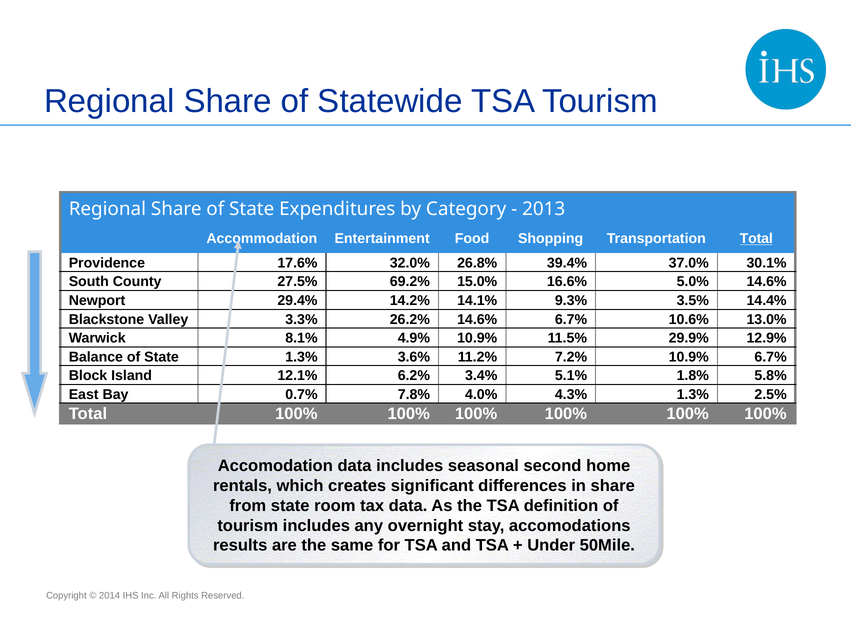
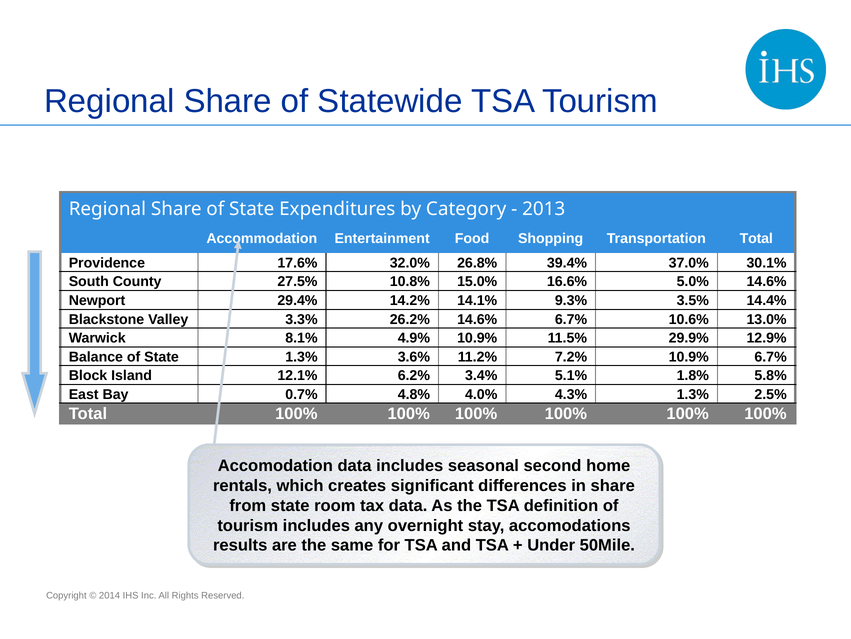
Total underline: present -> none (756, 238)
69.2%: 69.2% -> 10.8% (410, 281)
7.8%: 7.8% -> 4.8% (414, 394)
